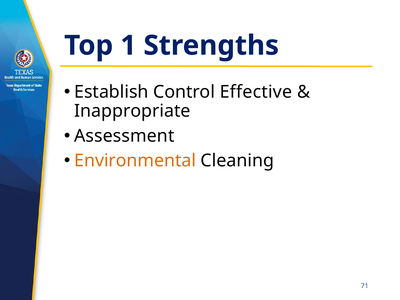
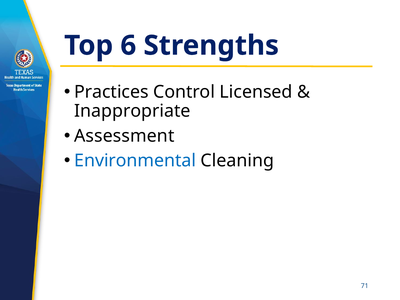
1: 1 -> 6 (128, 46)
Establish: Establish -> Practices (111, 92)
Effective: Effective -> Licensed (256, 92)
Environmental colour: orange -> blue (135, 161)
